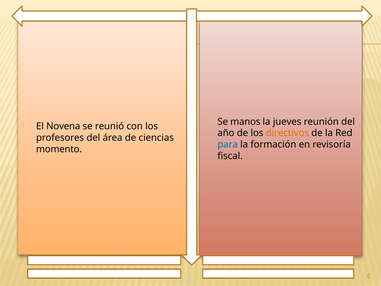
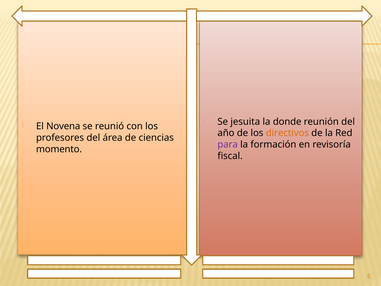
manos: manos -> jesuita (245, 122)
jueves: jueves -> donde (287, 122)
para colour: blue -> purple (228, 144)
